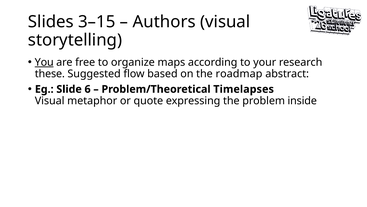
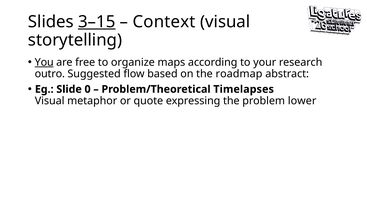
3–15 underline: none -> present (97, 22)
Authors: Authors -> Context (164, 22)
these: these -> outro (50, 74)
6: 6 -> 0 (88, 89)
inside: inside -> lower (302, 101)
